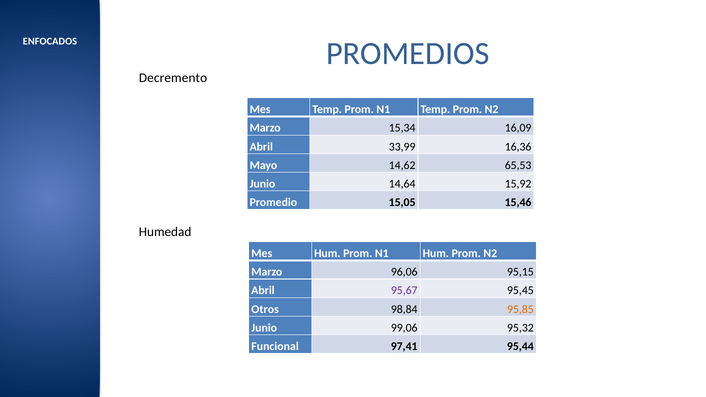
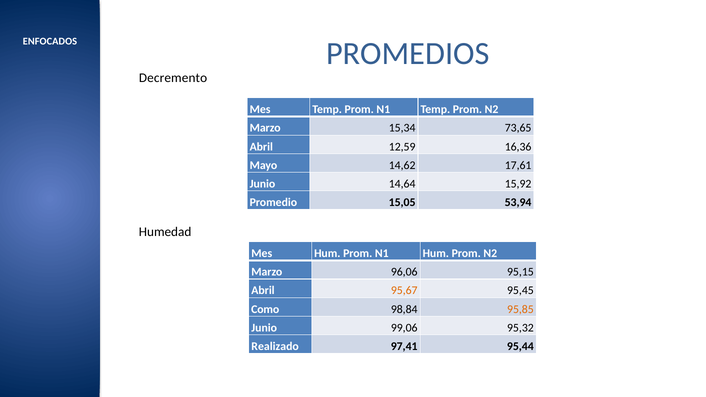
16,09: 16,09 -> 73,65 (518, 128)
33,99: 33,99 -> 12,59 (402, 147)
65,53: 65,53 -> 17,61 (518, 165)
15,46: 15,46 -> 53,94 (518, 202)
95,67 colour: purple -> orange (404, 291)
Otros: Otros -> Como (265, 309)
Funcional: Funcional -> Realizado (275, 347)
